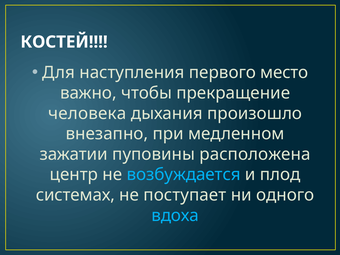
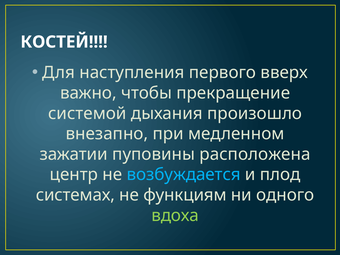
место: место -> вверх (284, 73)
человека: человека -> системой (87, 113)
поступает: поступает -> функциям (185, 195)
вдоха colour: light blue -> light green (175, 215)
